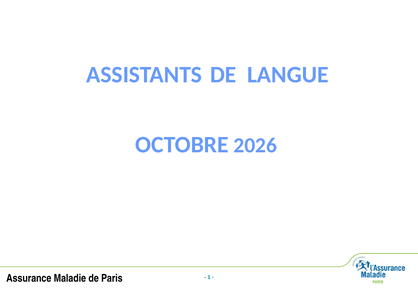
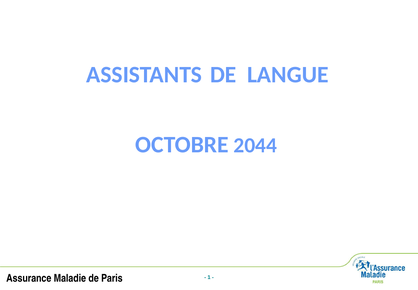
2026: 2026 -> 2044 (255, 145)
